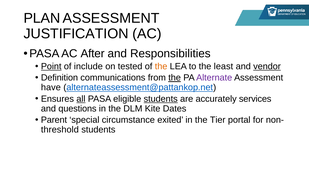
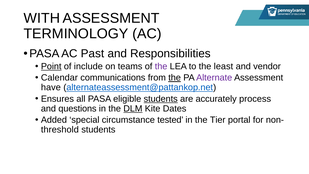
PLAN: PLAN -> WITH (42, 18)
JUSTIFICATION: JUSTIFICATION -> TERMINOLOGY (76, 34)
After: After -> Past (92, 54)
tested: tested -> teams (130, 66)
the colour: orange -> purple (161, 66)
vendor underline: present -> none (267, 66)
Definition: Definition -> Calendar (59, 78)
all underline: present -> none (81, 99)
services: services -> process (255, 99)
DLM underline: none -> present (133, 108)
Parent: Parent -> Added (54, 120)
exited: exited -> tested (170, 120)
